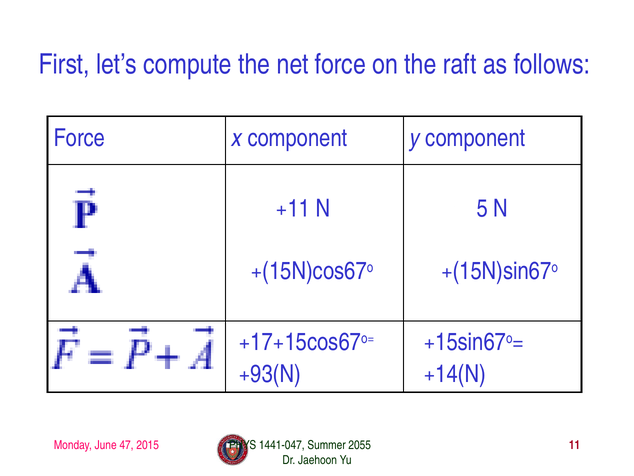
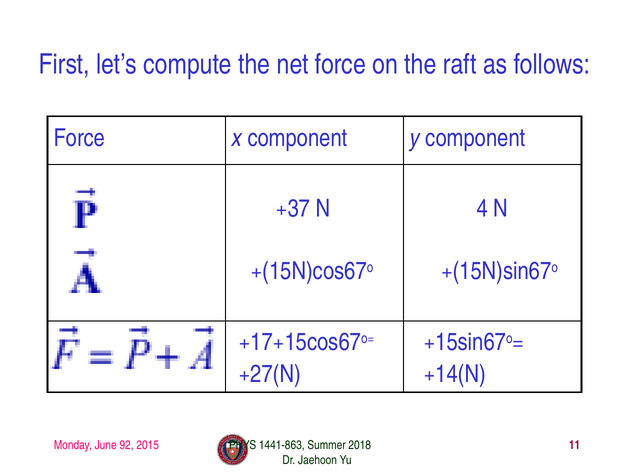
+11: +11 -> +37 (293, 209)
5: 5 -> 4 (482, 209)
+93(N: +93(N -> +27(N (270, 374)
47: 47 -> 92 (127, 445)
1441-047: 1441-047 -> 1441-863 (282, 445)
2055: 2055 -> 2018 (360, 445)
